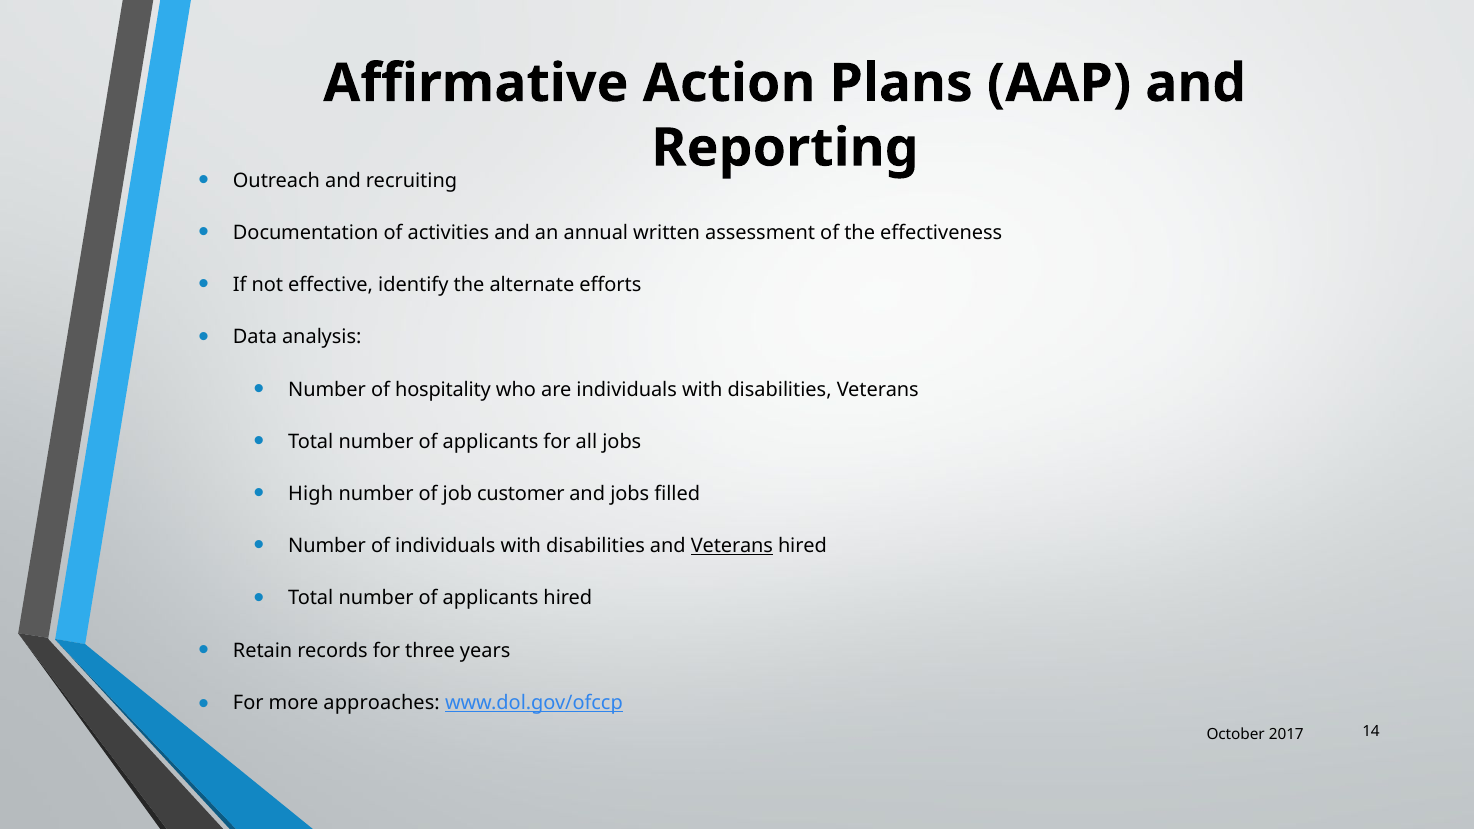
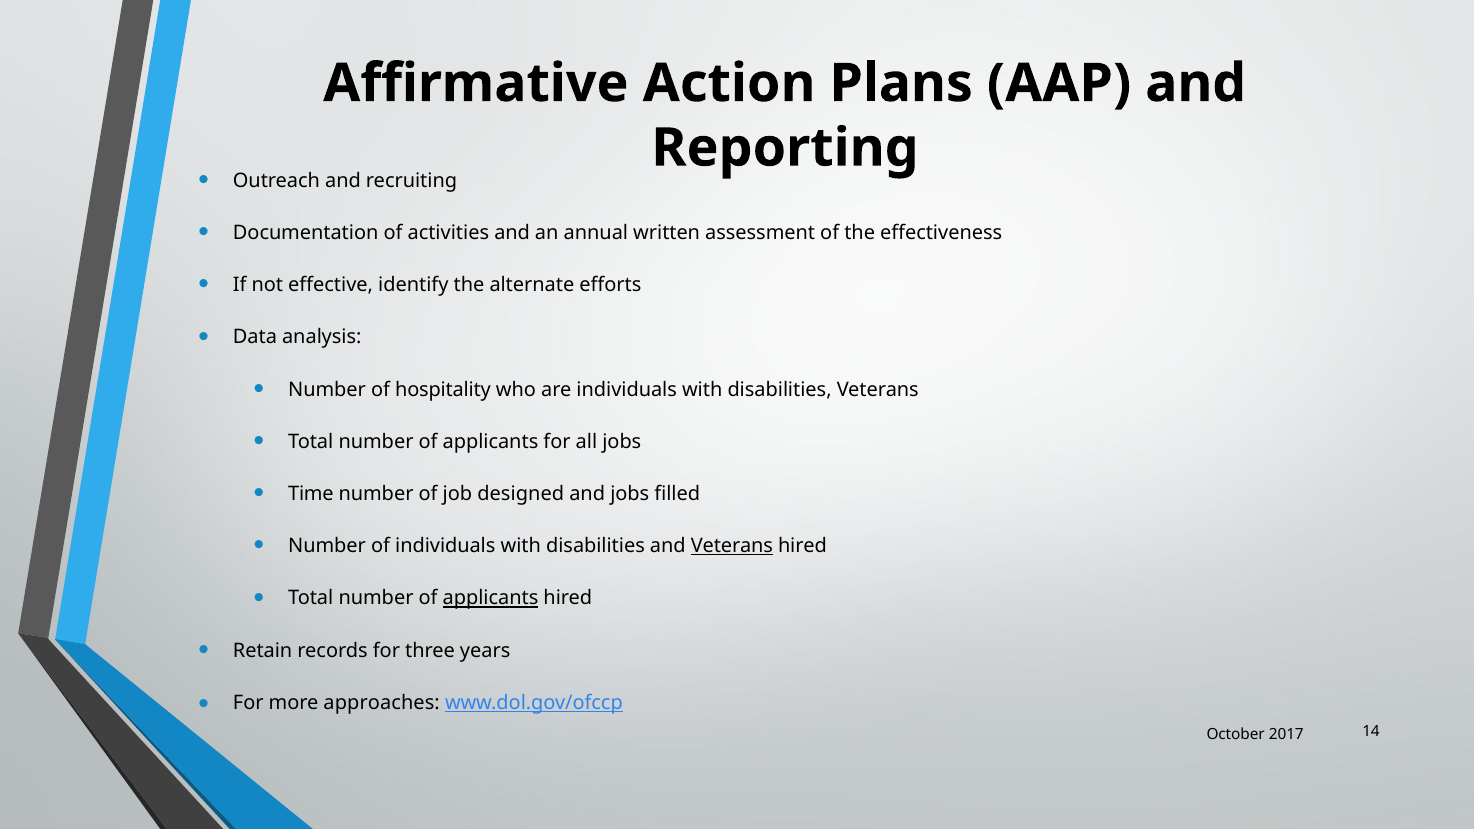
High: High -> Time (311, 494)
customer: customer -> designed (521, 494)
applicants underline: none -> present (491, 598)
